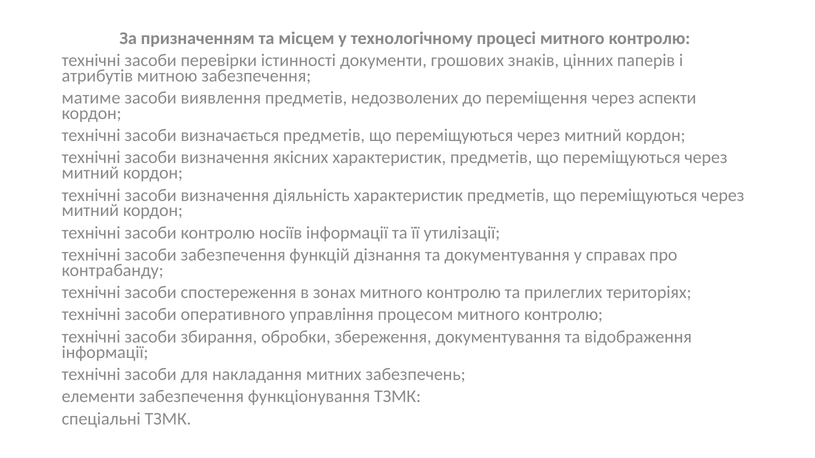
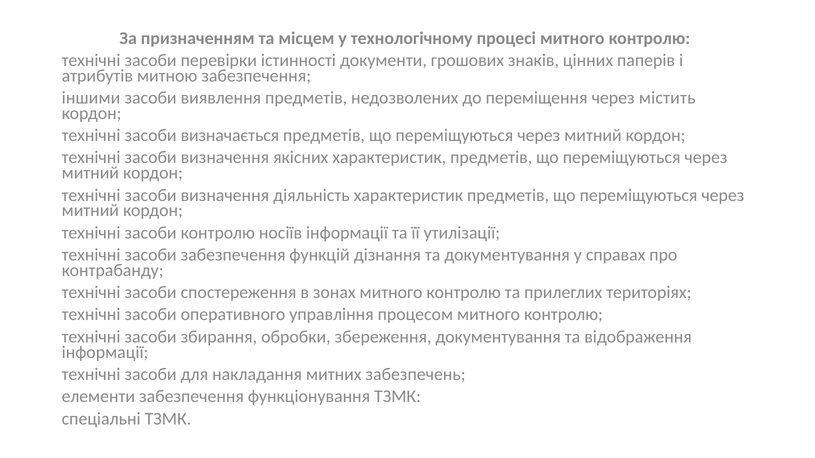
матиме: матиме -> іншими (91, 98)
аспекти: аспекти -> містить (667, 98)
